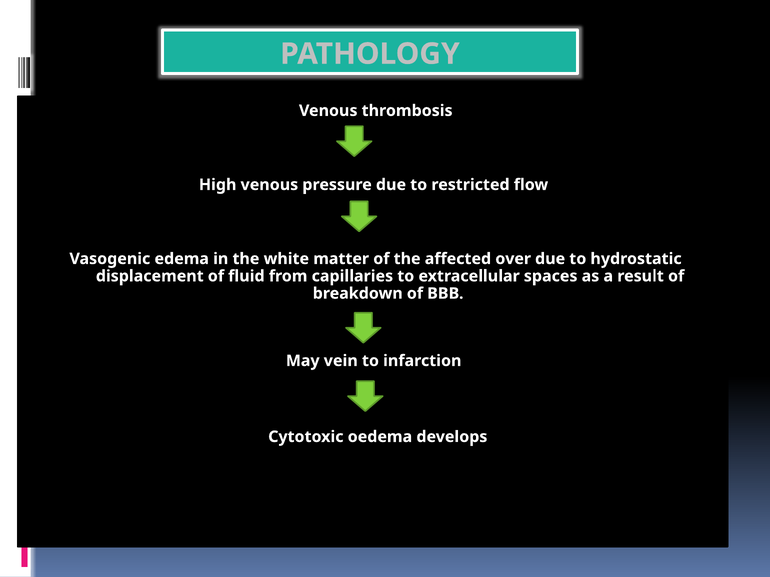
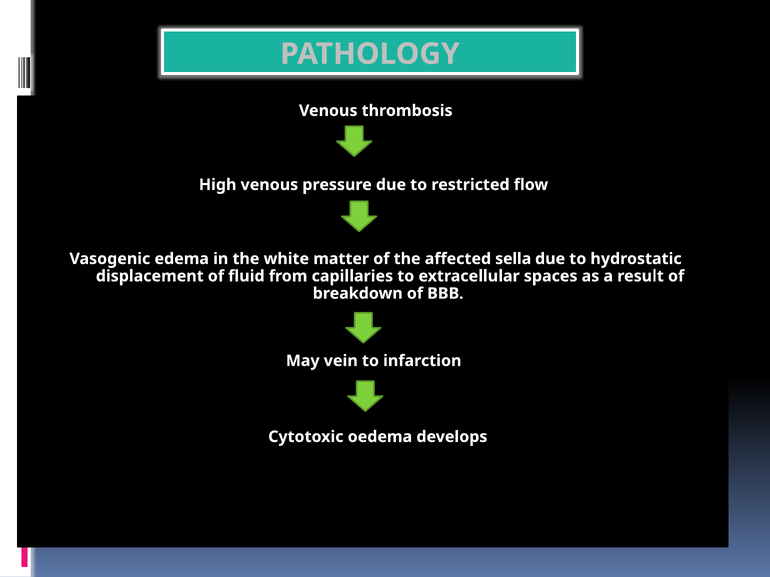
over: over -> sella (513, 259)
